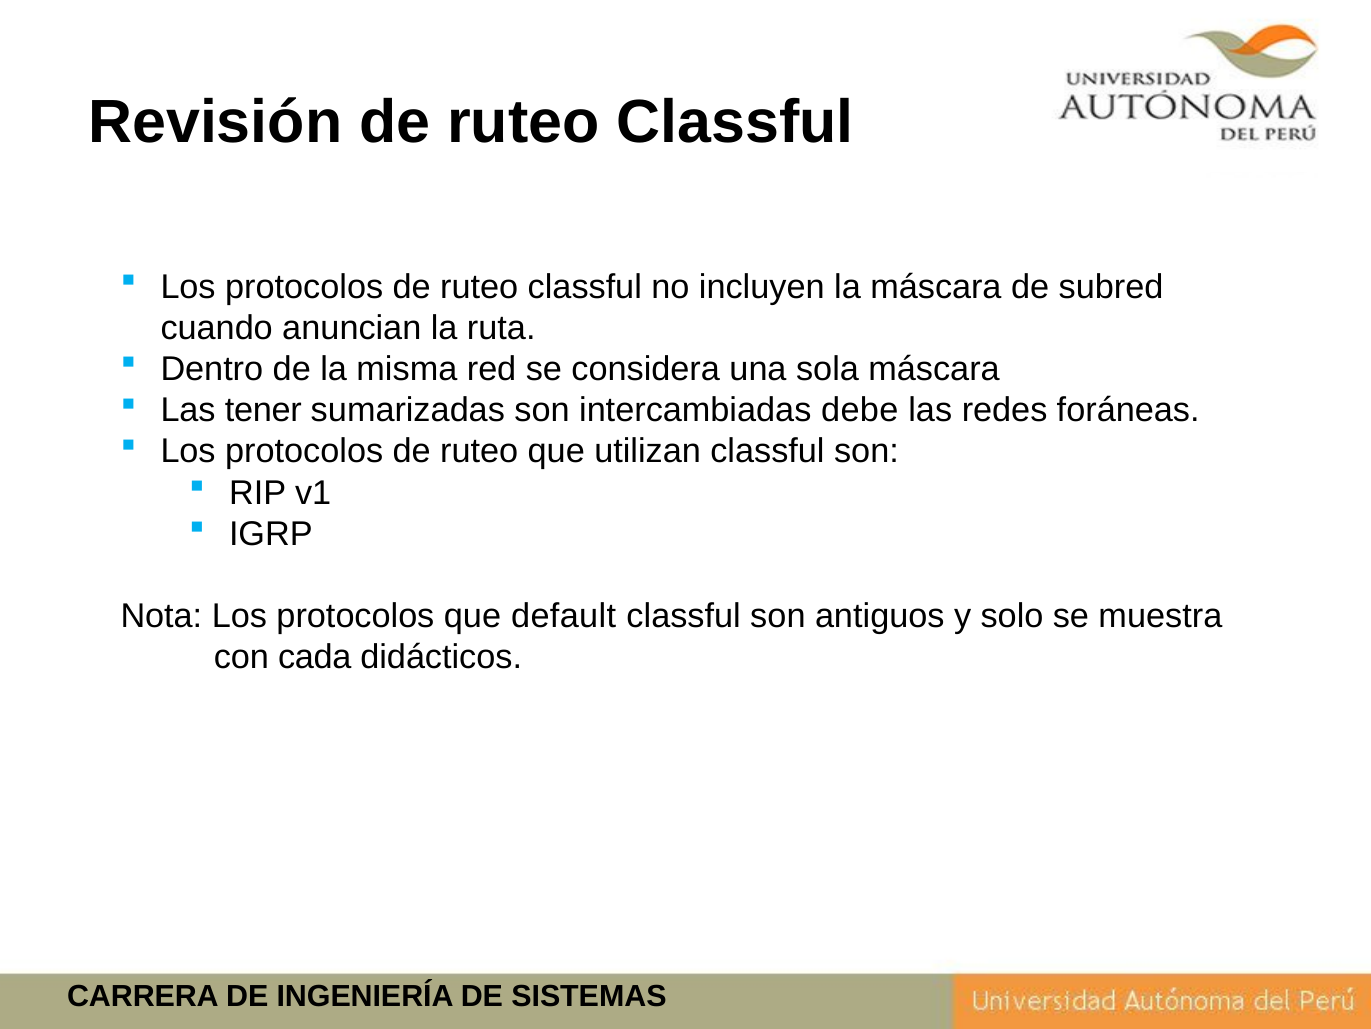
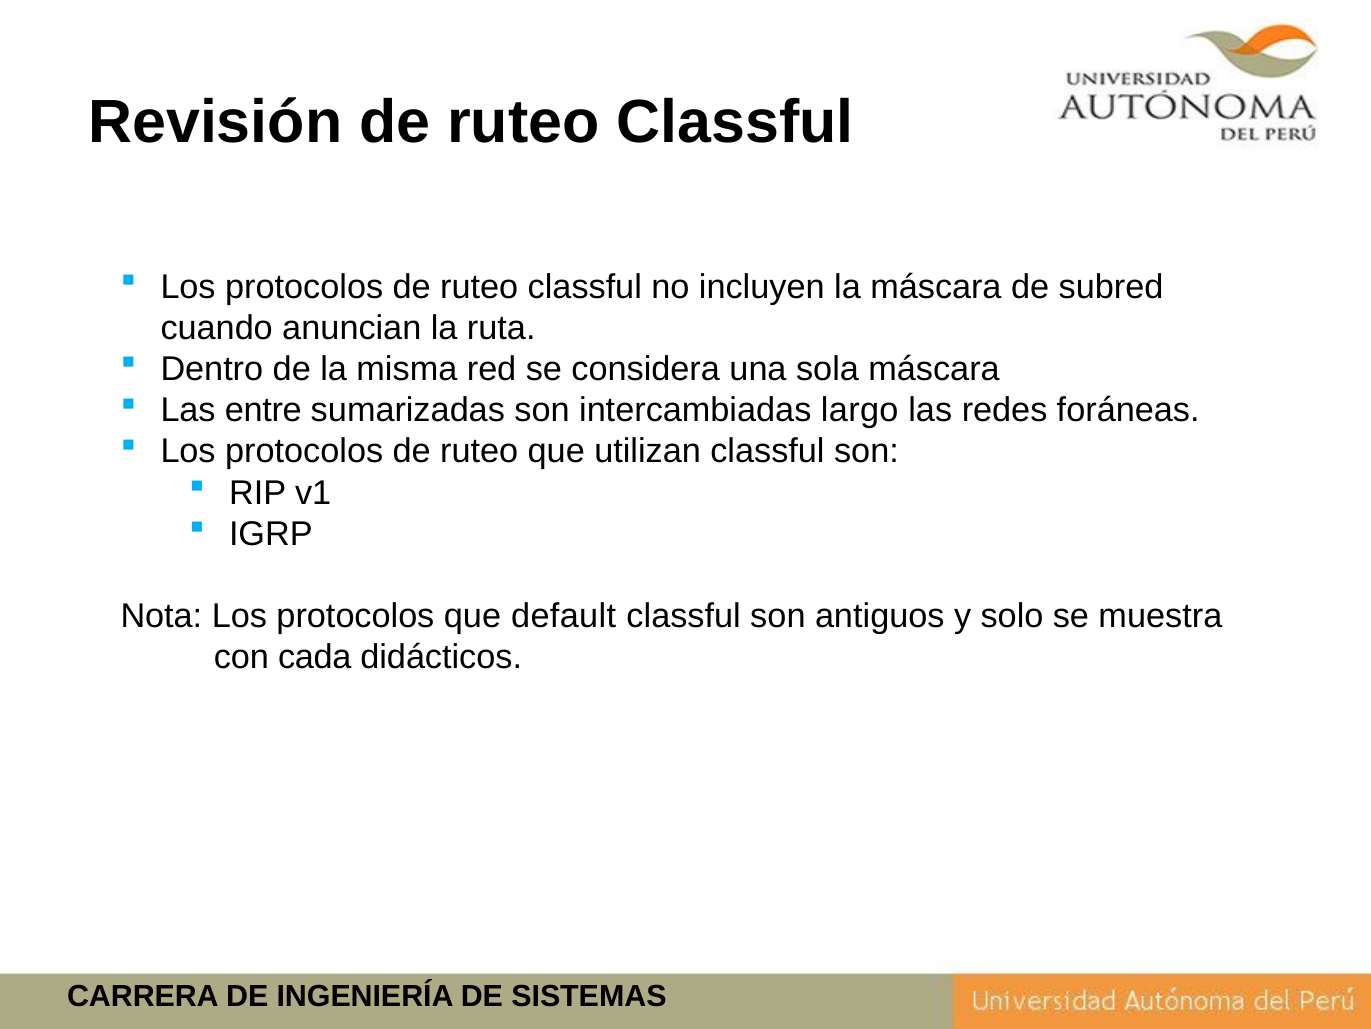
tener: tener -> entre (263, 410)
debe: debe -> largo (860, 410)
